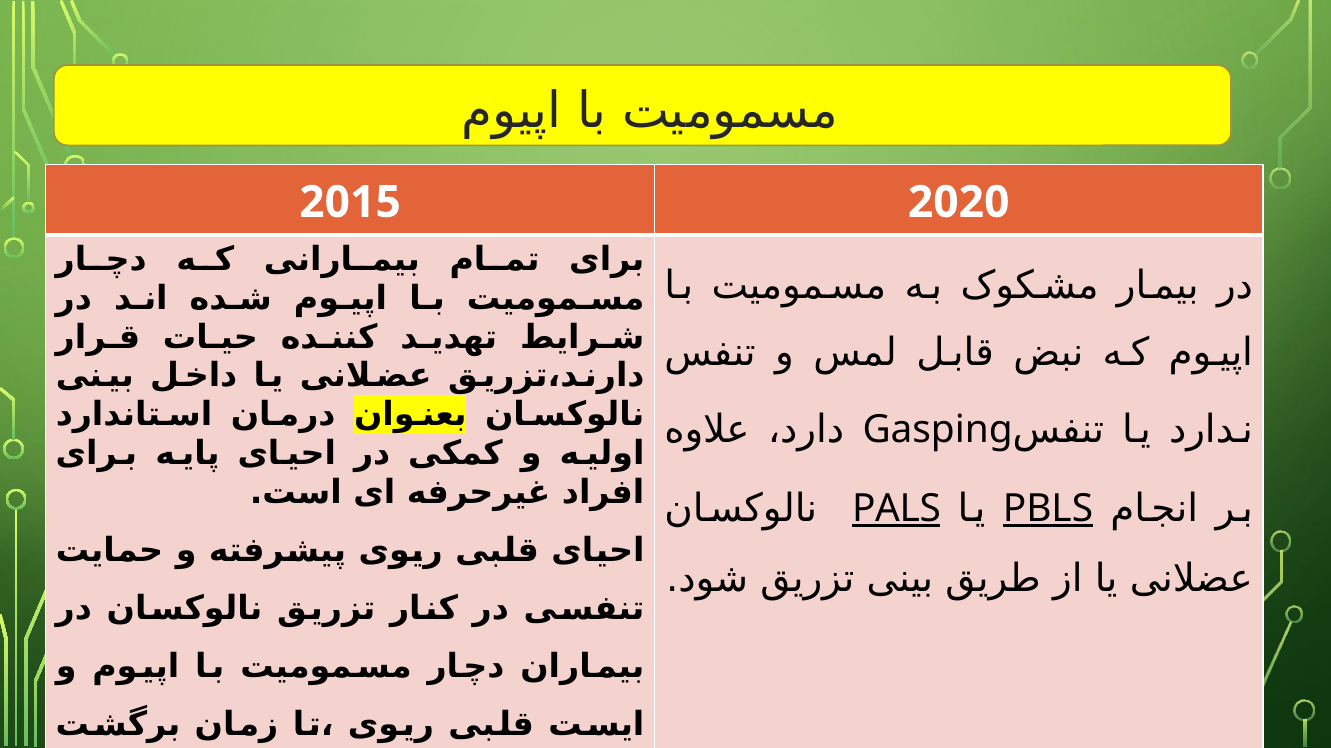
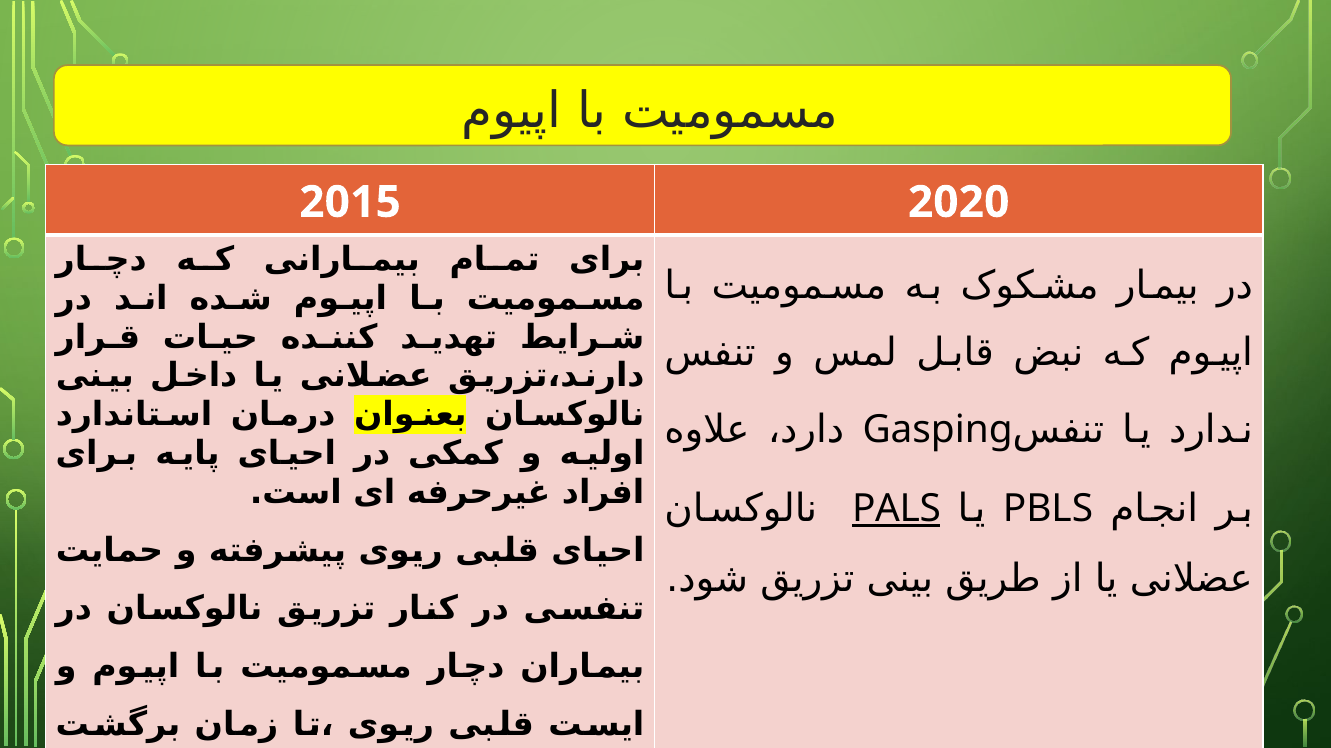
PBLS underline: present -> none (1048, 509)
